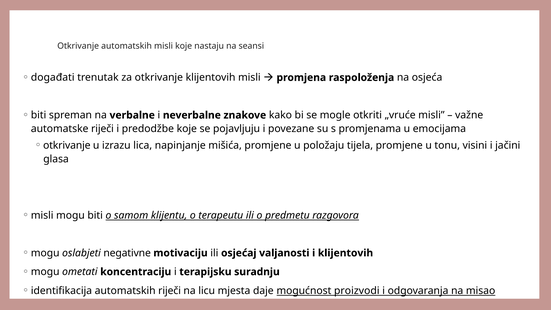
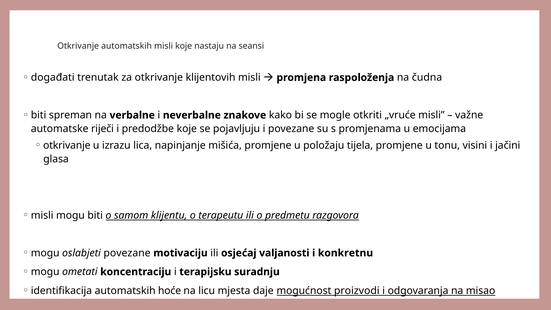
osjeća: osjeća -> čudna (427, 78)
oslabjeti negativne: negativne -> povezane (127, 253)
i klijentovih: klijentovih -> konkretnu (345, 253)
automatskih riječi: riječi -> hoće (170, 291)
